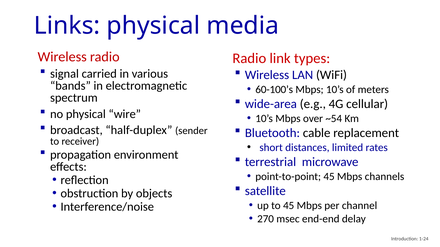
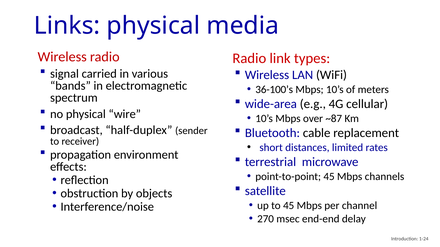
60-100’s: 60-100’s -> 36-100’s (274, 90)
~54: ~54 -> ~87 (334, 119)
